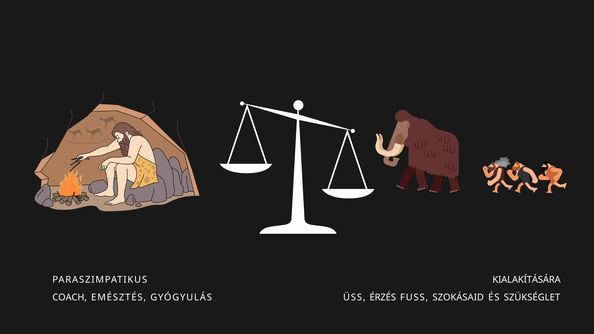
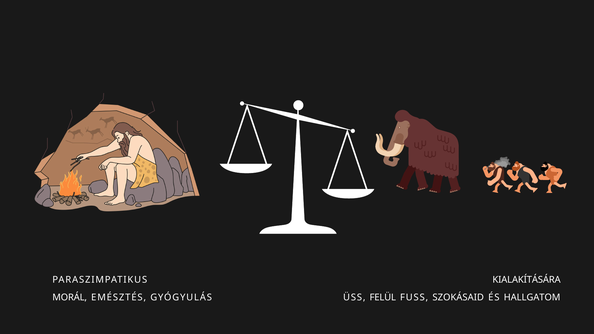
COACH: COACH -> MORÁL (70, 298)
ÉRZÉS: ÉRZÉS -> FELÜL (383, 298)
SZÜKSÉGLET: SZÜKSÉGLET -> HALLGATOM (532, 298)
